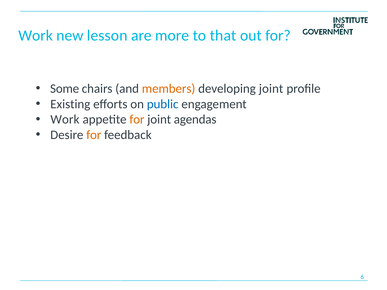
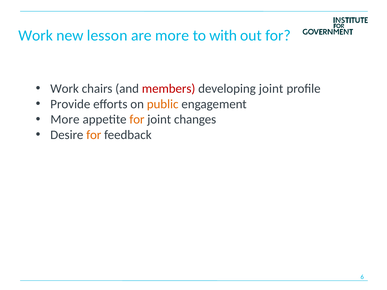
that: that -> with (223, 36)
Some: Some -> Work (65, 89)
members colour: orange -> red (169, 89)
Existing: Existing -> Provide (70, 104)
public colour: blue -> orange (163, 104)
Work: Work -> More (65, 120)
agendas: agendas -> changes (195, 120)
